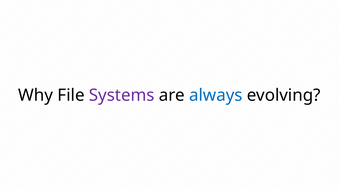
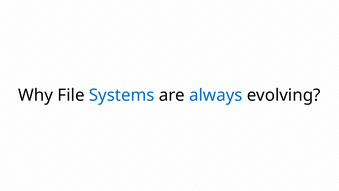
Systems colour: purple -> blue (122, 95)
